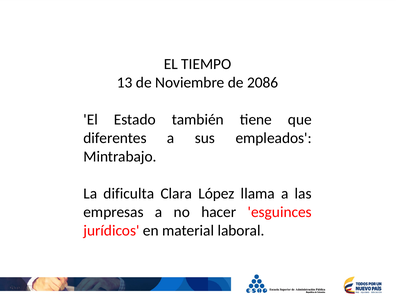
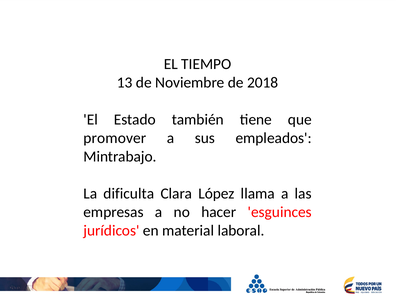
2086: 2086 -> 2018 (263, 83)
diferentes: diferentes -> promover (115, 138)
